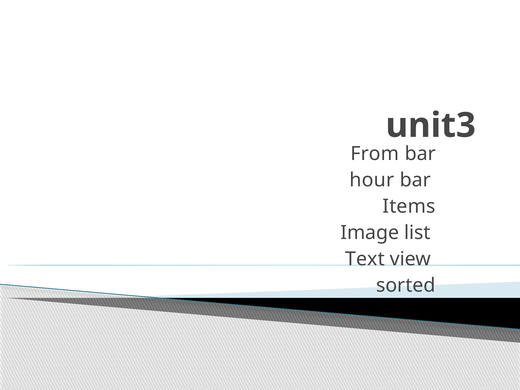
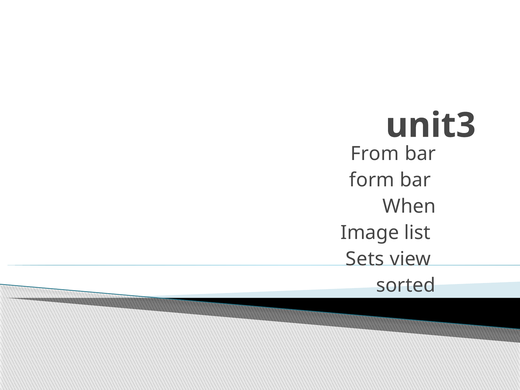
hour: hour -> form (372, 180)
Items: Items -> When (409, 206)
Text: Text -> Sets (365, 259)
